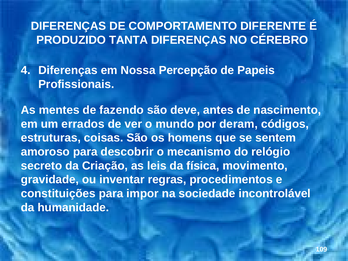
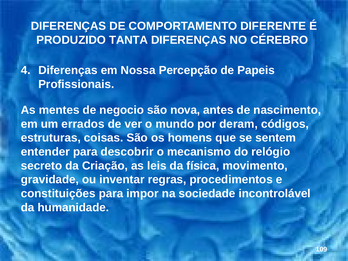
fazendo: fazendo -> negocio (122, 110)
deve: deve -> nova (185, 110)
amoroso: amoroso -> entender (45, 152)
